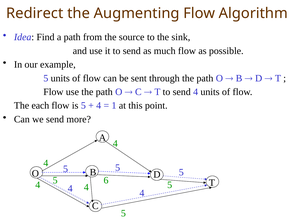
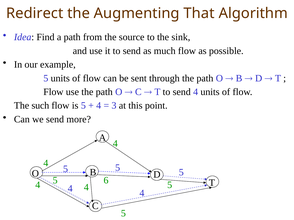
Augmenting Flow: Flow -> That (199, 13)
each: each -> such (40, 106)
1: 1 -> 3 (114, 106)
